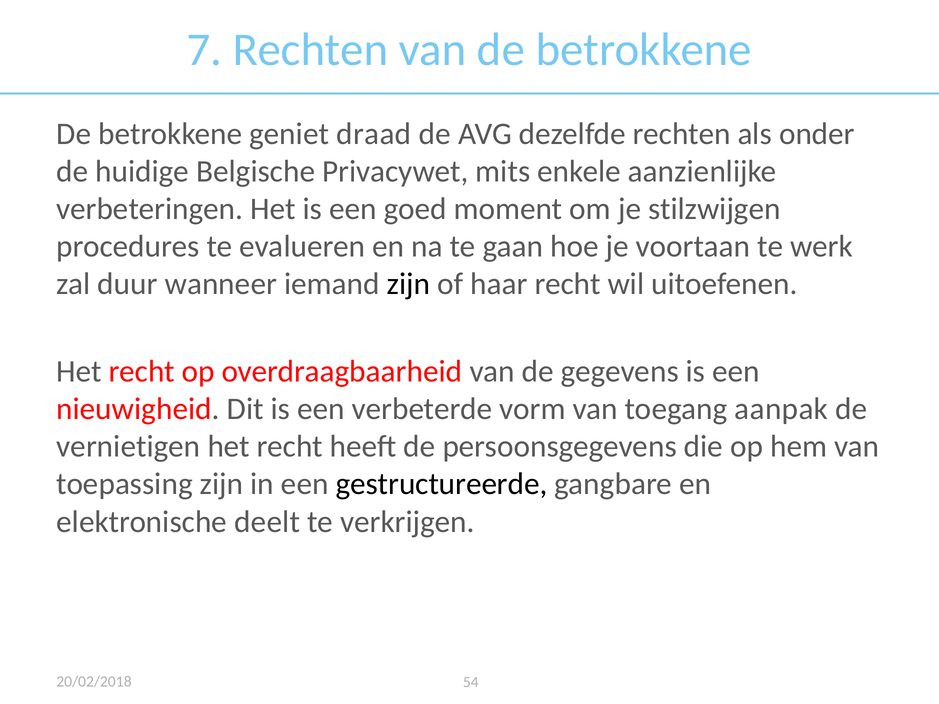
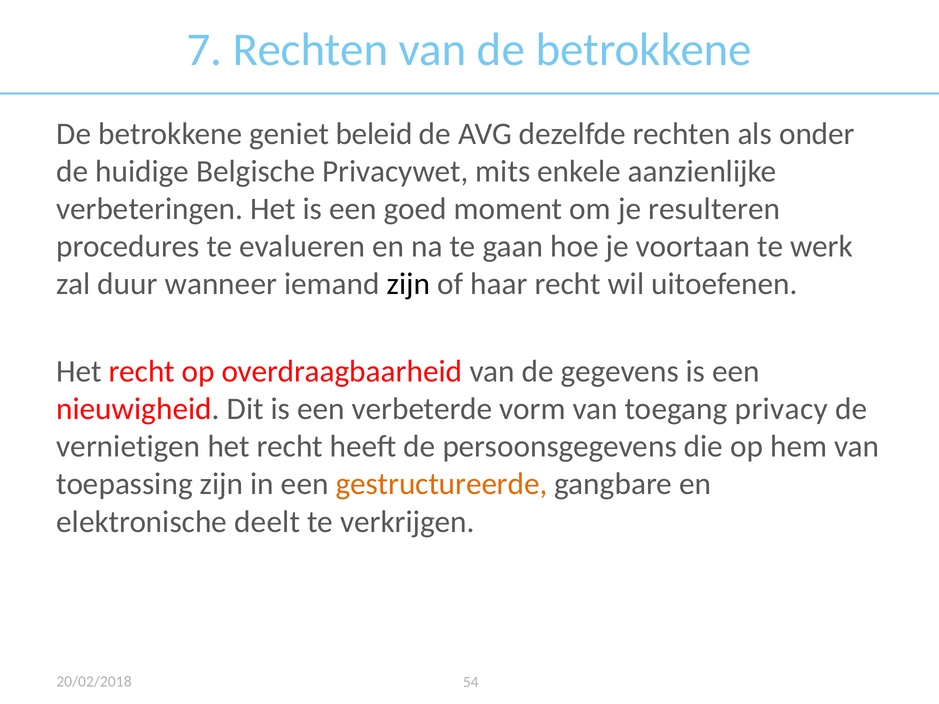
draad: draad -> beleid (374, 134)
stilzwijgen: stilzwijgen -> resulteren (714, 209)
aanpak: aanpak -> privacy (781, 409)
gestructureerde colour: black -> orange (442, 484)
